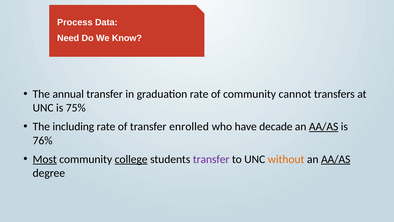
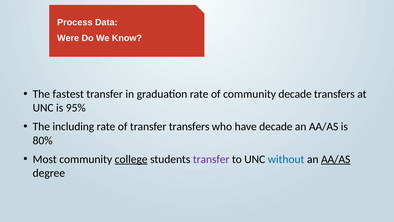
Need: Need -> Were (68, 38)
annual: annual -> fastest (68, 94)
community cannot: cannot -> decade (295, 94)
75%: 75% -> 95% (76, 108)
transfer enrolled: enrolled -> transfers (189, 126)
AA/AS underline: present -> none (324, 126)
76%: 76% -> 80% (43, 140)
Most underline: present -> none (45, 159)
without colour: orange -> blue (286, 159)
